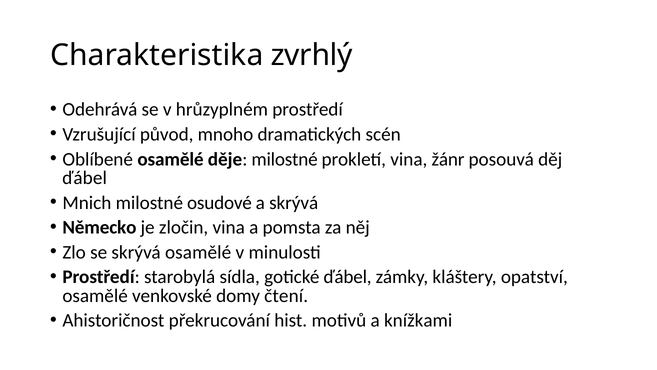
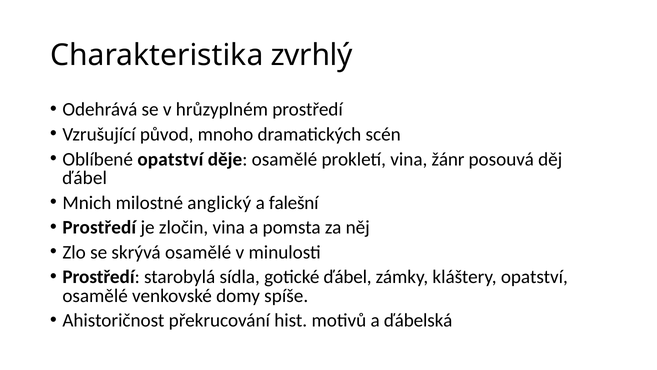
Oblíbené osamělé: osamělé -> opatství (170, 159)
děje milostné: milostné -> osamělé (284, 159)
osudové: osudové -> anglický (219, 202)
a skrývá: skrývá -> falešní (294, 202)
Německo: Německo -> Prostředí (99, 227)
čtení: čtení -> spíše (286, 295)
knížkami: knížkami -> ďábelská (418, 320)
